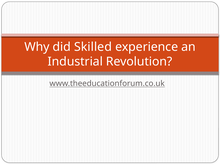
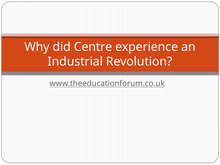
Skilled: Skilled -> Centre (93, 47)
